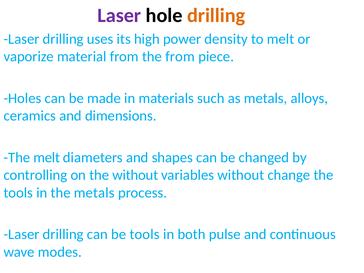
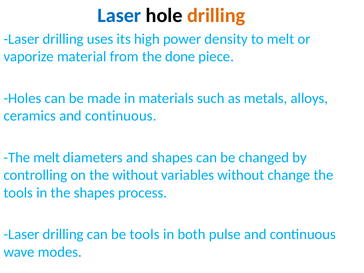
Laser colour: purple -> blue (119, 15)
the from: from -> done (180, 57)
ceramics and dimensions: dimensions -> continuous (121, 116)
the metals: metals -> shapes (94, 193)
